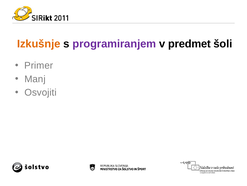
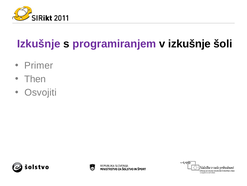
Izkušnje colour: orange -> purple (39, 44)
v predmet: predmet -> izkušnje (189, 44)
Manj: Manj -> Then (35, 79)
